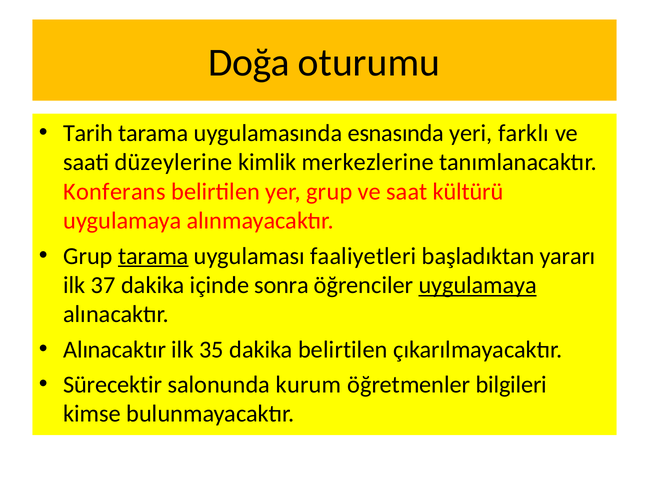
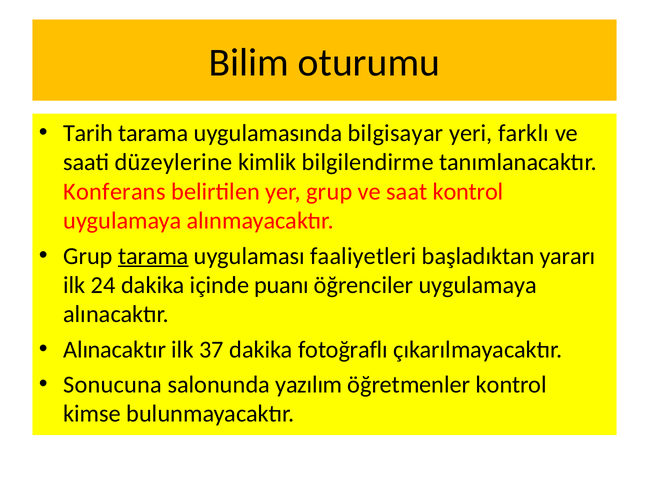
Doğa: Doğa -> Bilim (249, 63)
esnasında: esnasında -> bilgisayar (396, 133)
merkezlerine: merkezlerine -> bilgilendirme (368, 162)
saat kültürü: kültürü -> kontrol (468, 192)
37: 37 -> 24 (103, 285)
sonra: sonra -> puanı (282, 285)
uygulamaya underline: present -> none (478, 285)
35: 35 -> 37 (211, 349)
dakika belirtilen: belirtilen -> fotoğraflı (343, 349)
Sürecektir: Sürecektir -> Sonucuna (113, 384)
kurum: kurum -> yazılım (309, 384)
öğretmenler bilgileri: bilgileri -> kontrol (511, 384)
